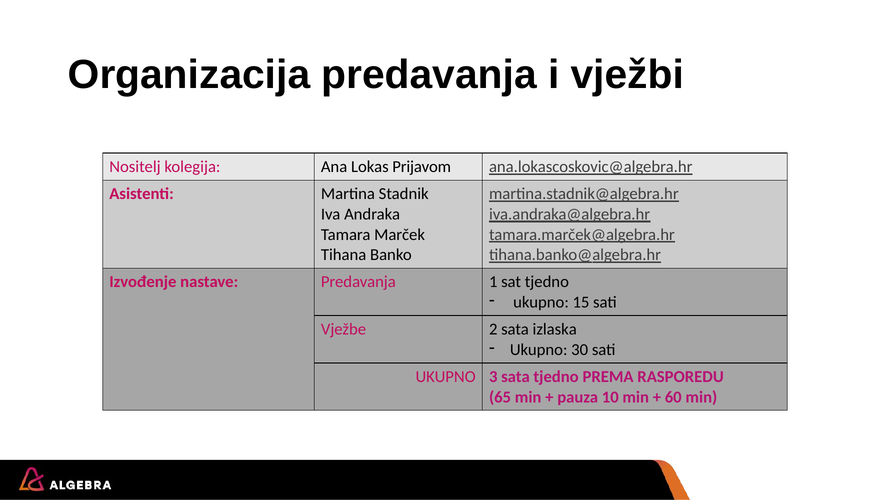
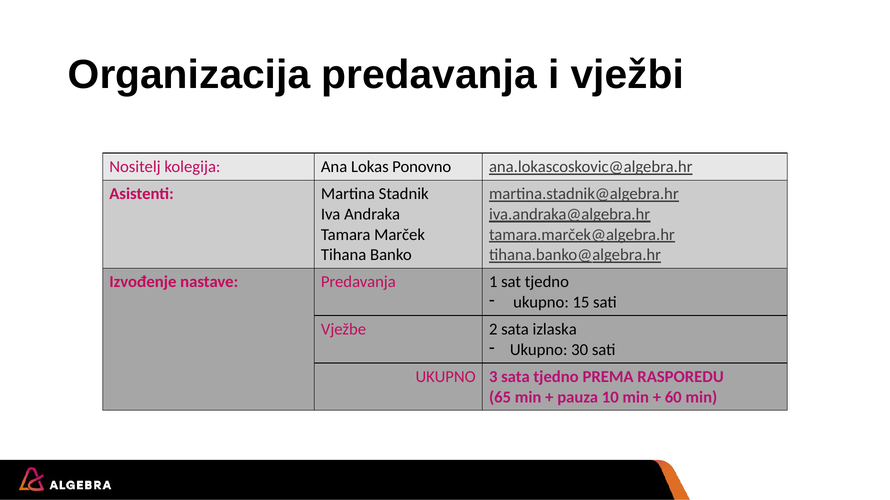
Prijavom: Prijavom -> Ponovno (422, 167)
